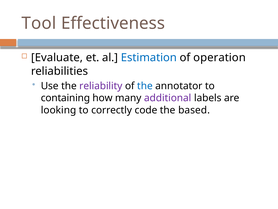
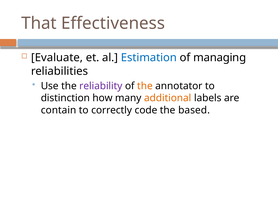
Tool: Tool -> That (39, 23)
operation: operation -> managing (220, 58)
the colour: blue -> orange (145, 86)
containing: containing -> distinction (65, 98)
additional colour: purple -> orange (168, 98)
looking: looking -> contain (59, 110)
